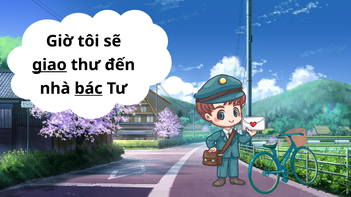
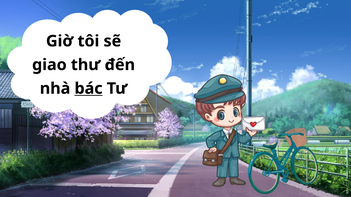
giao underline: present -> none (49, 65)
